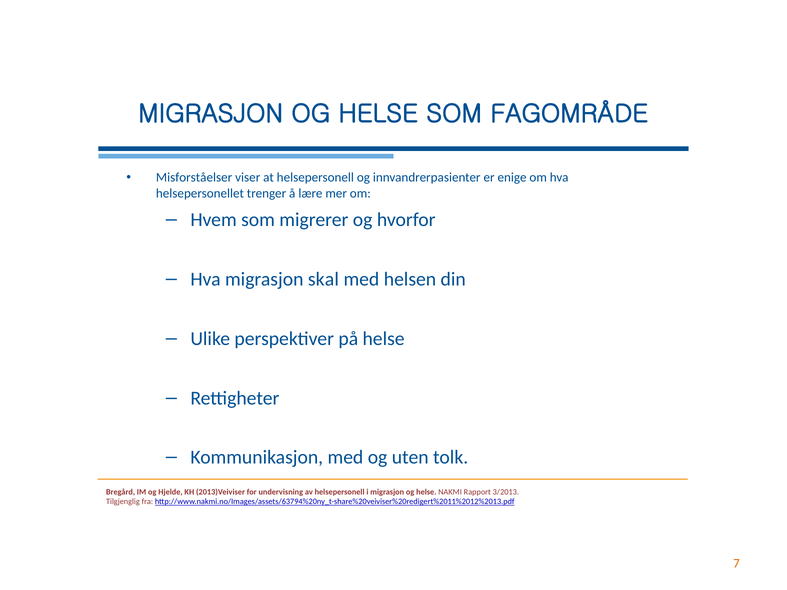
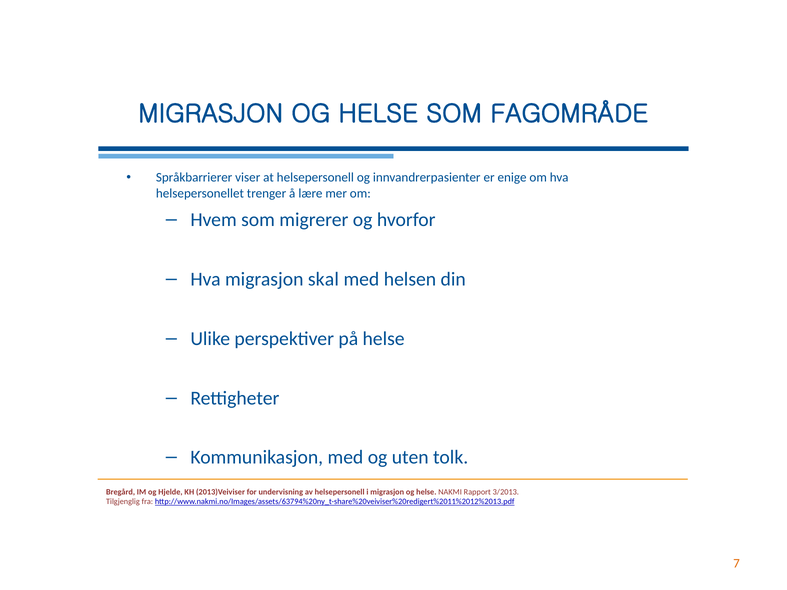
Misforståelser: Misforståelser -> Språkbarrierer (194, 178)
